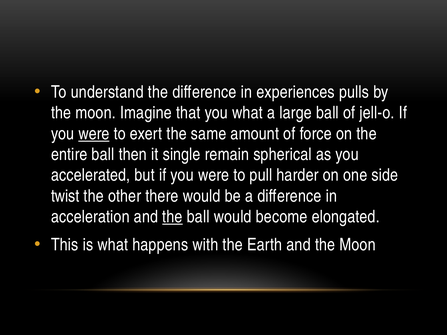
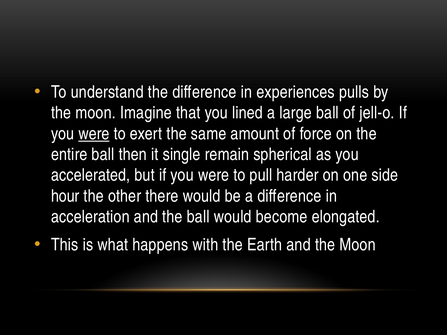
you what: what -> lined (247, 113)
twist: twist -> hour (65, 196)
the underline: present -> none (172, 217)
